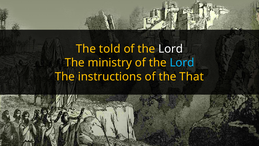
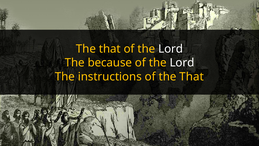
told: told -> that (110, 49)
ministry: ministry -> because (110, 63)
Lord colour: light blue -> white (182, 63)
